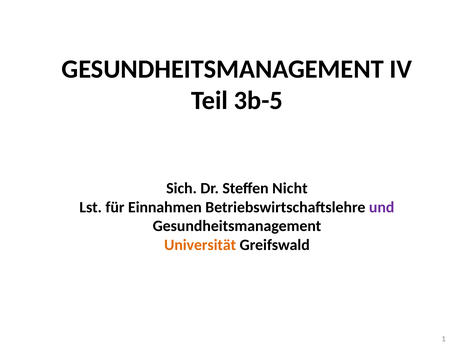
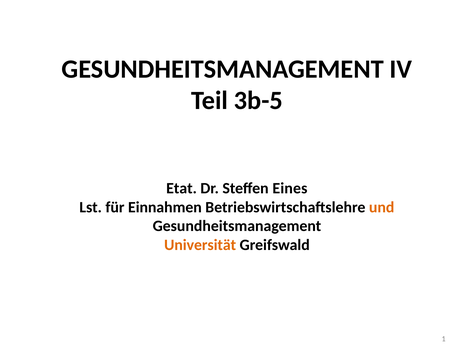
Sich: Sich -> Etat (182, 188)
Nicht: Nicht -> Eines (290, 188)
und colour: purple -> orange (382, 207)
